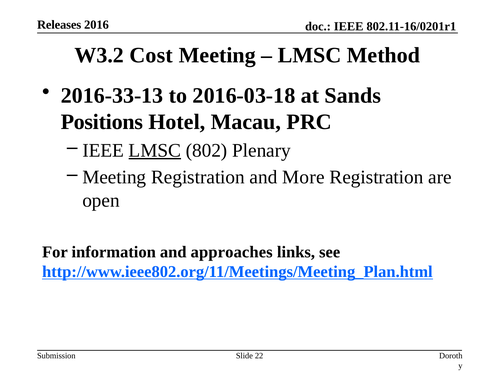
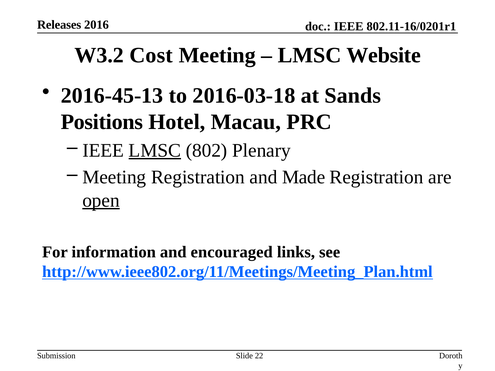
Method: Method -> Website (384, 55)
2016-33-13: 2016-33-13 -> 2016-45-13 (112, 96)
More: More -> Made (304, 177)
open underline: none -> present (101, 201)
approaches: approaches -> encouraged (232, 252)
